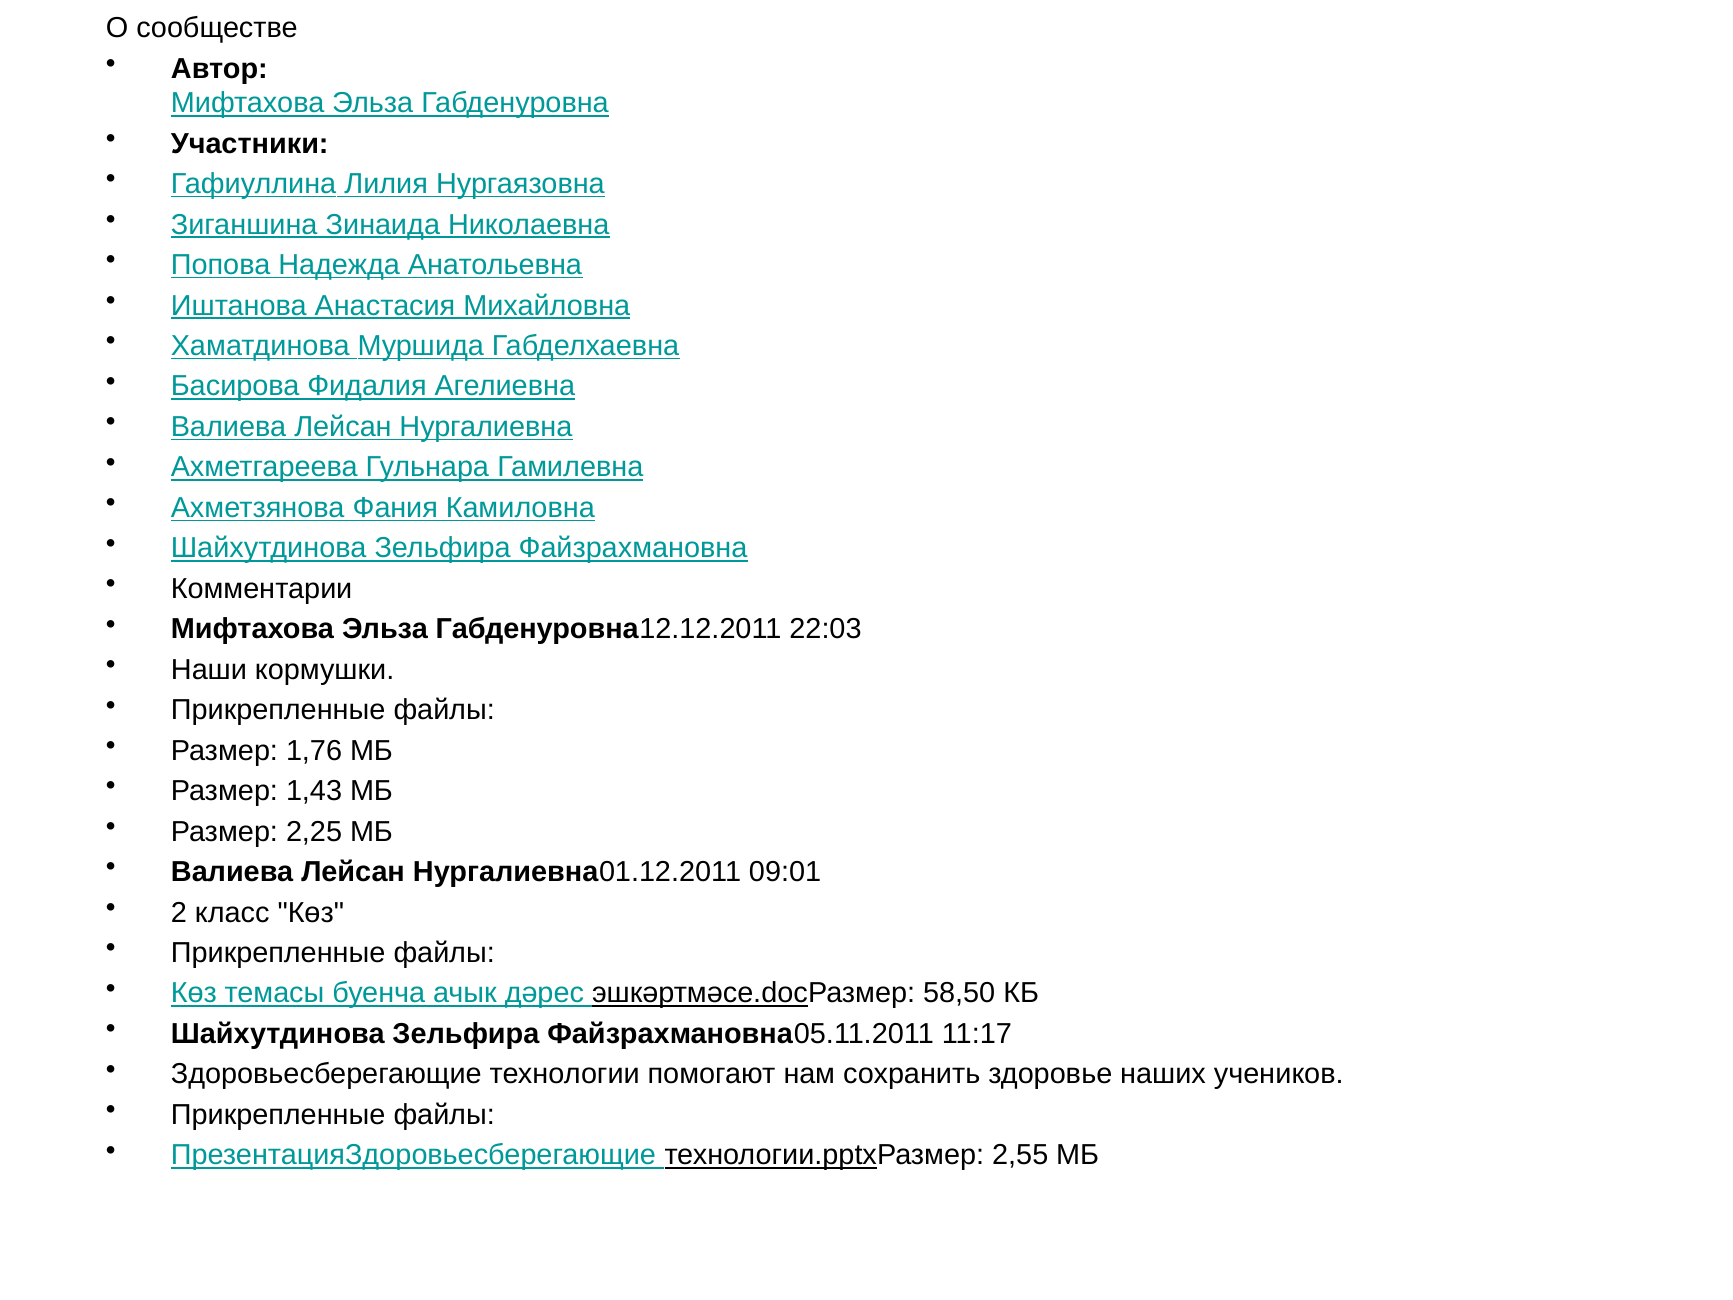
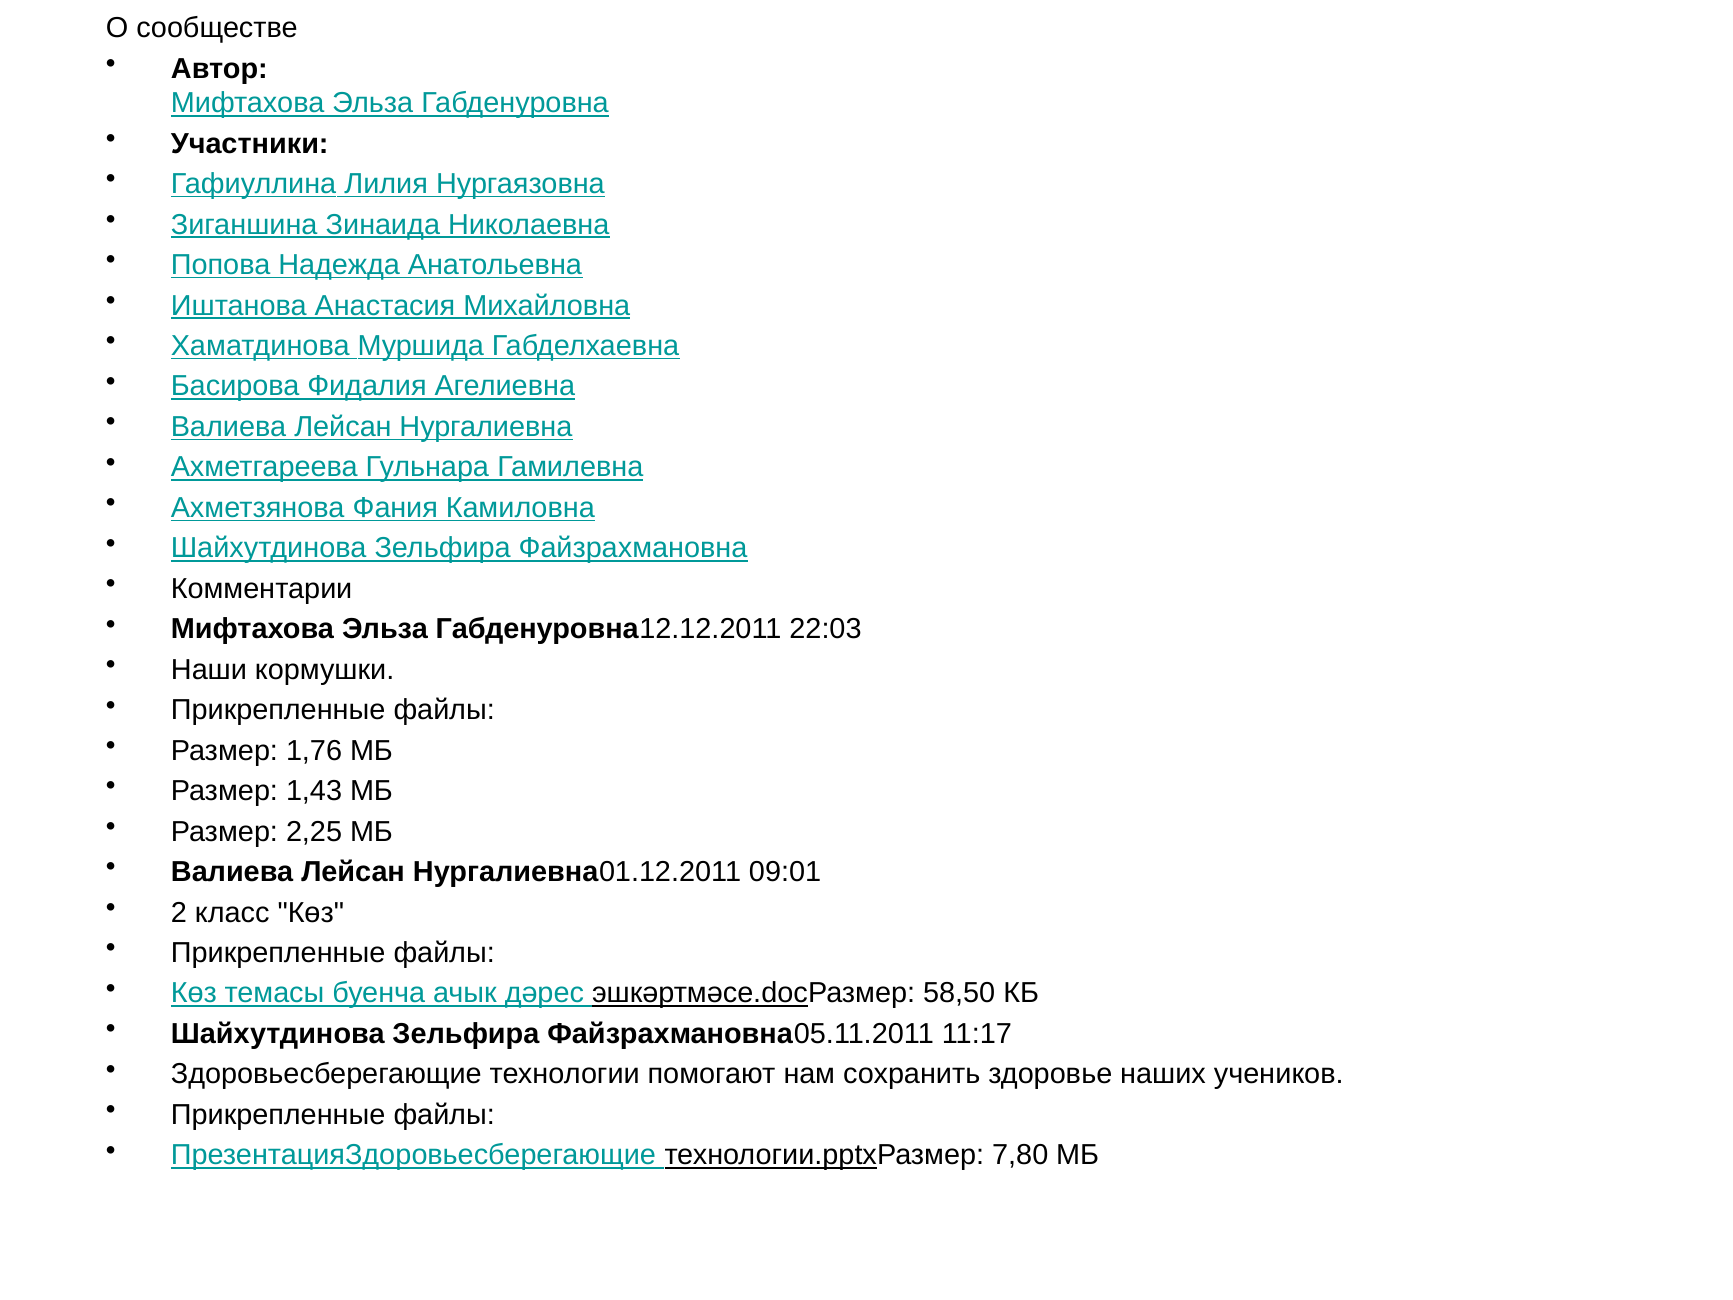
2,55: 2,55 -> 7,80 (1020, 1155)
